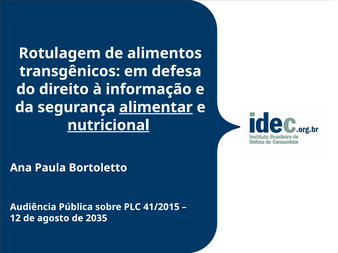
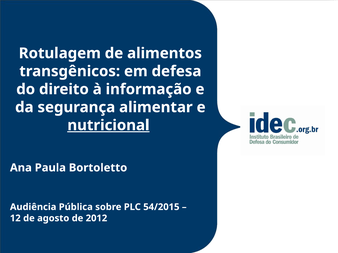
alimentar underline: present -> none (156, 107)
41/2015: 41/2015 -> 54/2015 (161, 207)
2035: 2035 -> 2012 (96, 219)
